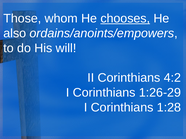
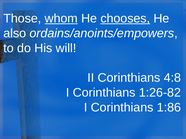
whom underline: none -> present (61, 19)
4:2: 4:2 -> 4:8 (172, 78)
1:26-29: 1:26-29 -> 1:26-82 (160, 93)
1:28: 1:28 -> 1:86 (169, 108)
